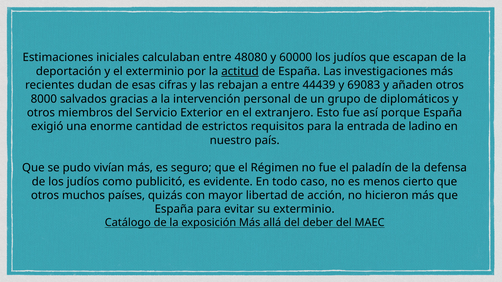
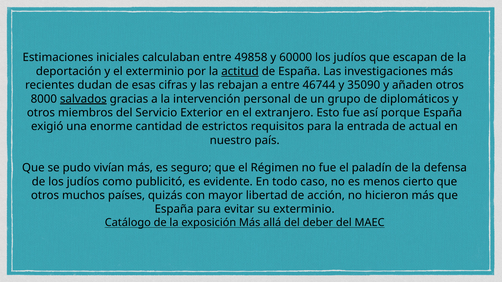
48080: 48080 -> 49858 (251, 58)
44439: 44439 -> 46744 (319, 85)
69083: 69083 -> 35090 (364, 85)
salvados underline: none -> present (83, 99)
ladino: ladino -> actual (425, 127)
